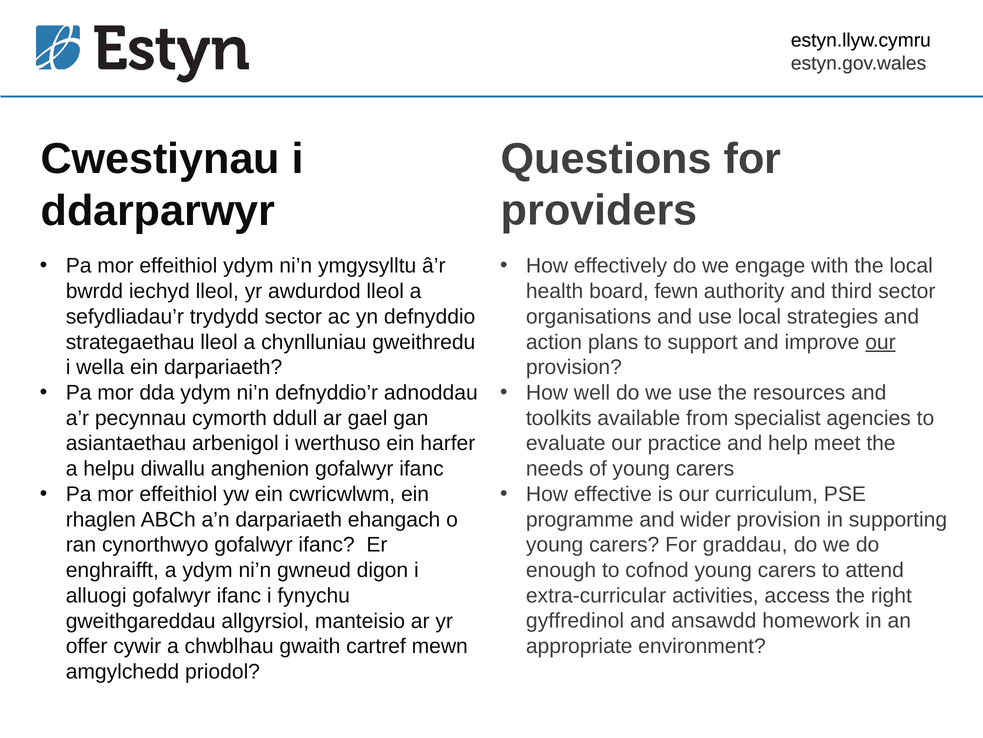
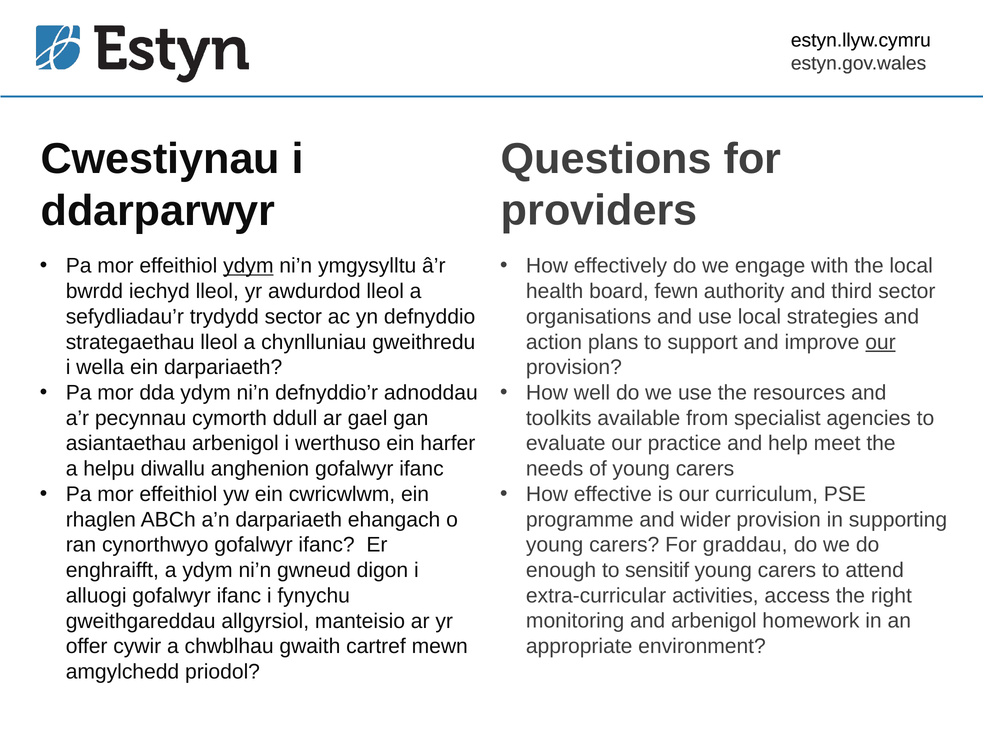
ydym underline: none -> present (248, 266)
cofnod: cofnod -> sensitif (657, 570)
gyffredinol: gyffredinol -> monitoring (575, 620)
and ansawdd: ansawdd -> arbenigol (714, 620)
